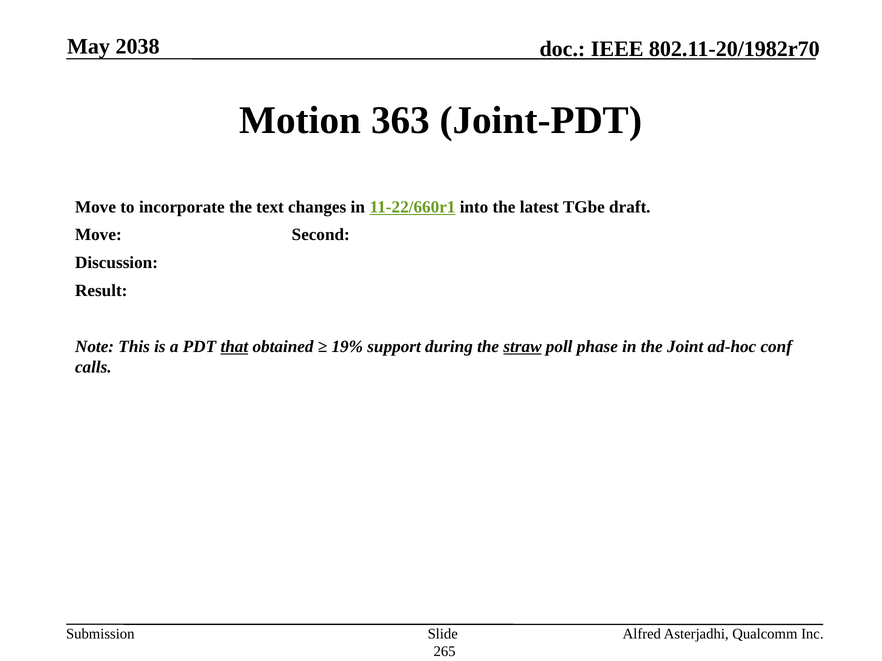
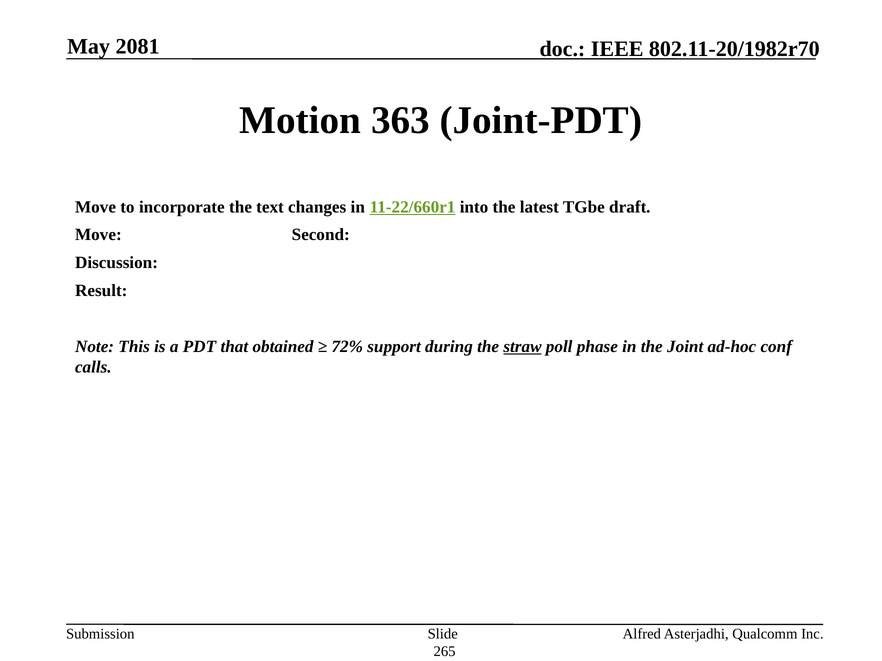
2038: 2038 -> 2081 (138, 47)
that underline: present -> none (234, 347)
19%: 19% -> 72% (347, 347)
